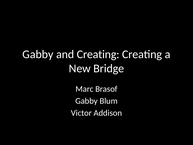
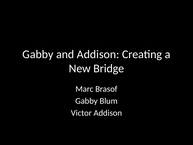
and Creating: Creating -> Addison (98, 54)
